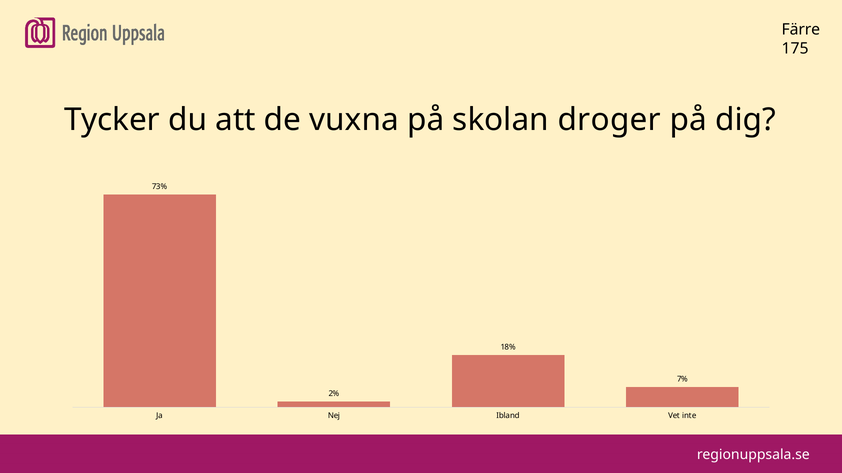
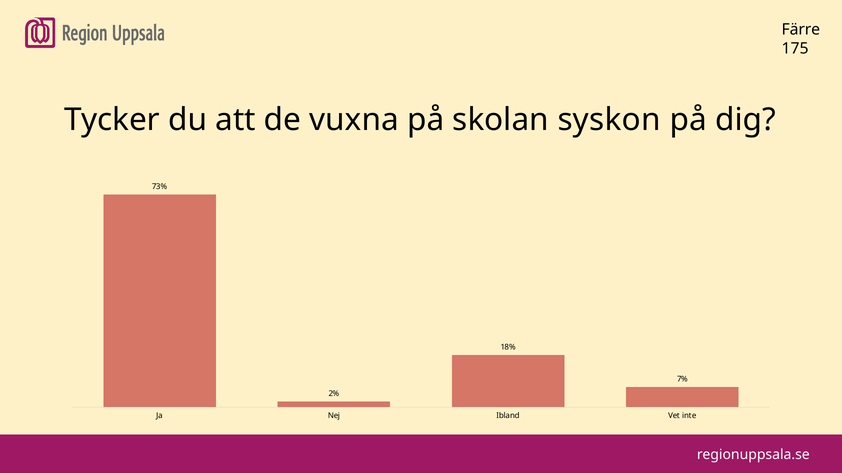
droger: droger -> syskon (609, 120)
